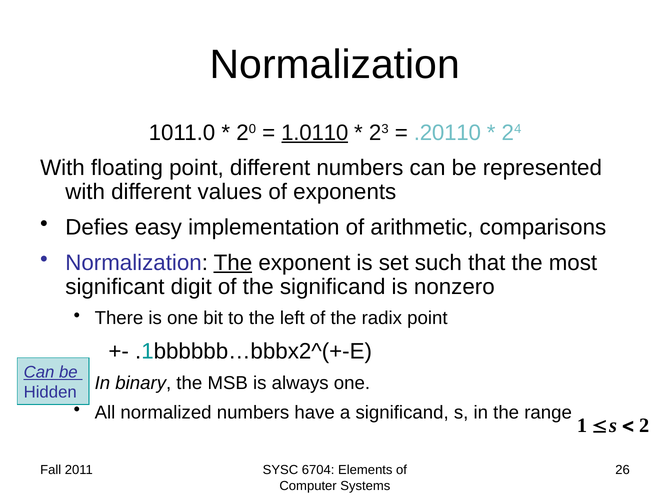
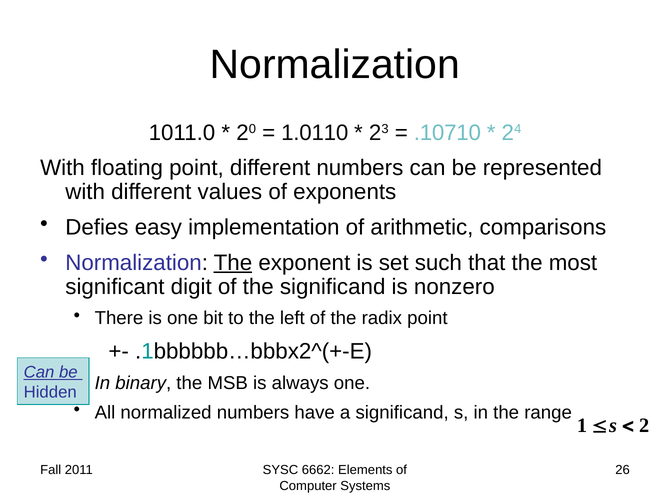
1.0110 underline: present -> none (315, 133)
.20110: .20110 -> .10710 (447, 133)
6704: 6704 -> 6662 (318, 470)
